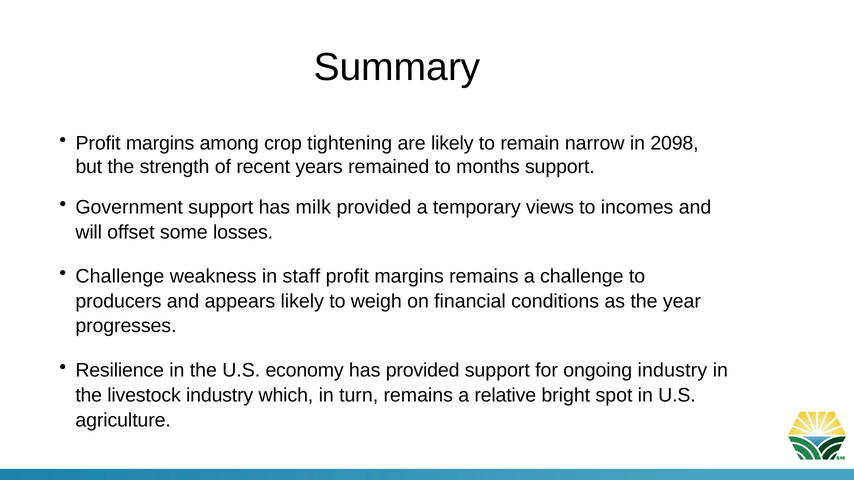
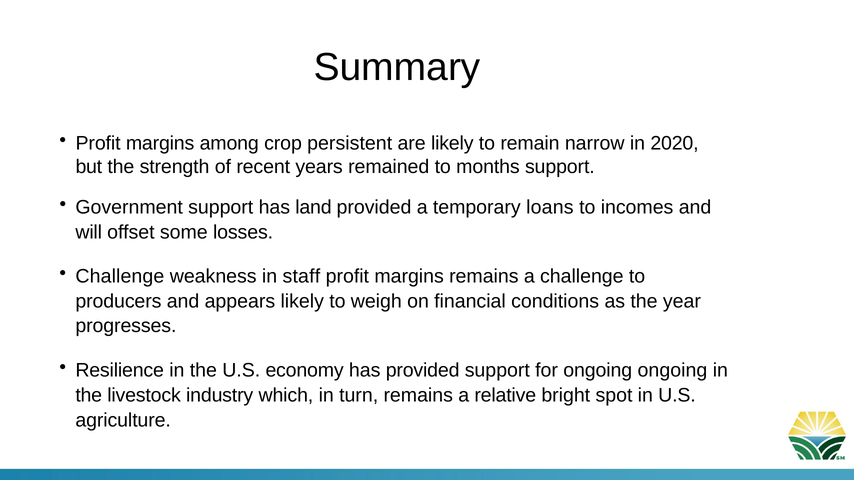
tightening: tightening -> persistent (350, 143)
2098: 2098 -> 2020 (675, 143)
milk: milk -> land (313, 208)
views: views -> loans (550, 208)
ongoing industry: industry -> ongoing (672, 371)
